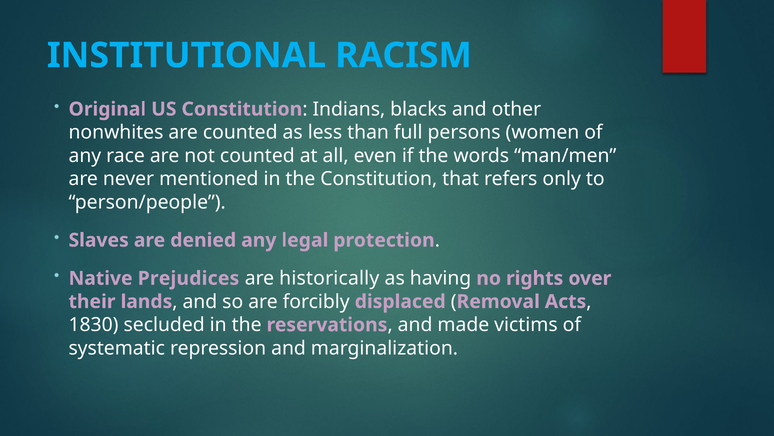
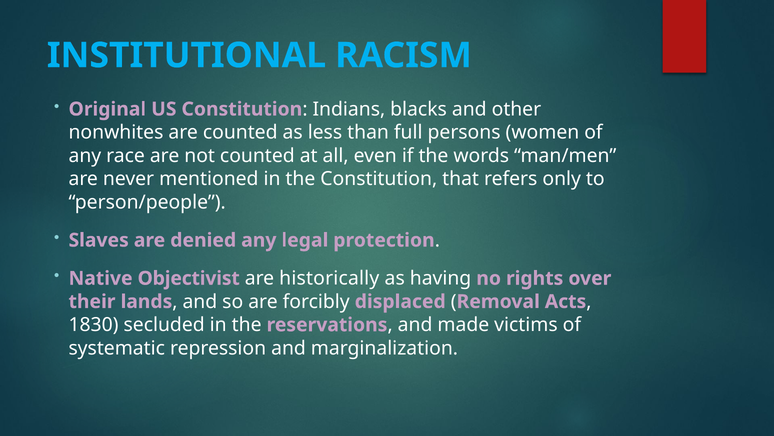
Prejudices: Prejudices -> Objectivist (189, 278)
